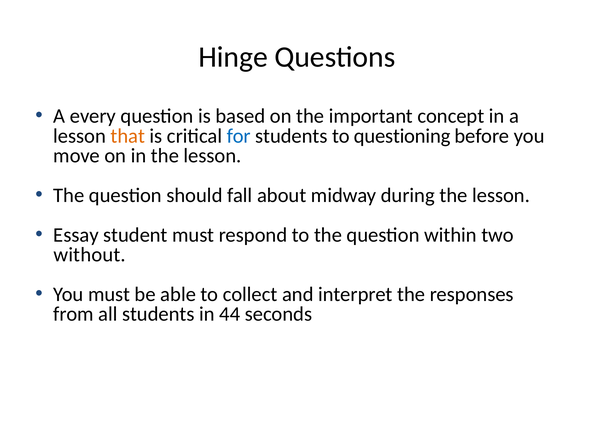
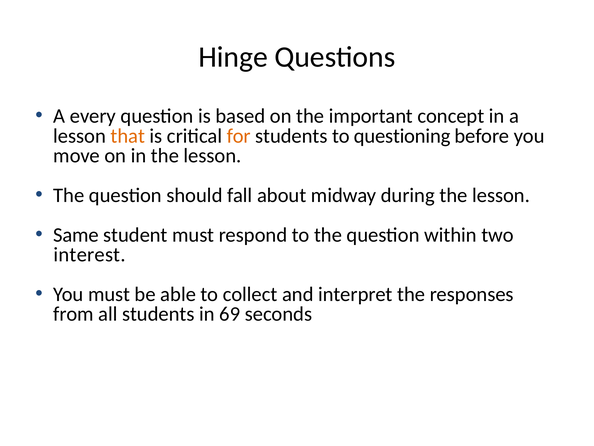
for colour: blue -> orange (239, 136)
Essay: Essay -> Same (76, 235)
without: without -> interest (90, 254)
44: 44 -> 69 (230, 314)
